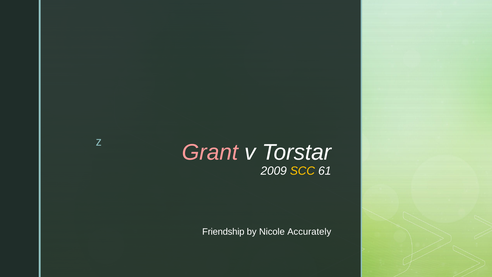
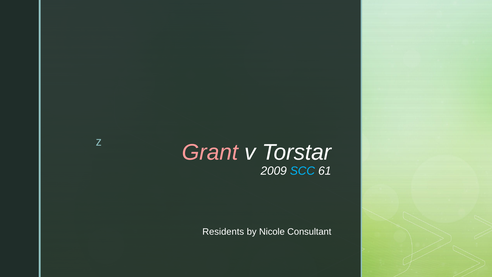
SCC colour: yellow -> light blue (302, 171)
Friendship: Friendship -> Residents (223, 231)
Accurately: Accurately -> Consultant (309, 231)
